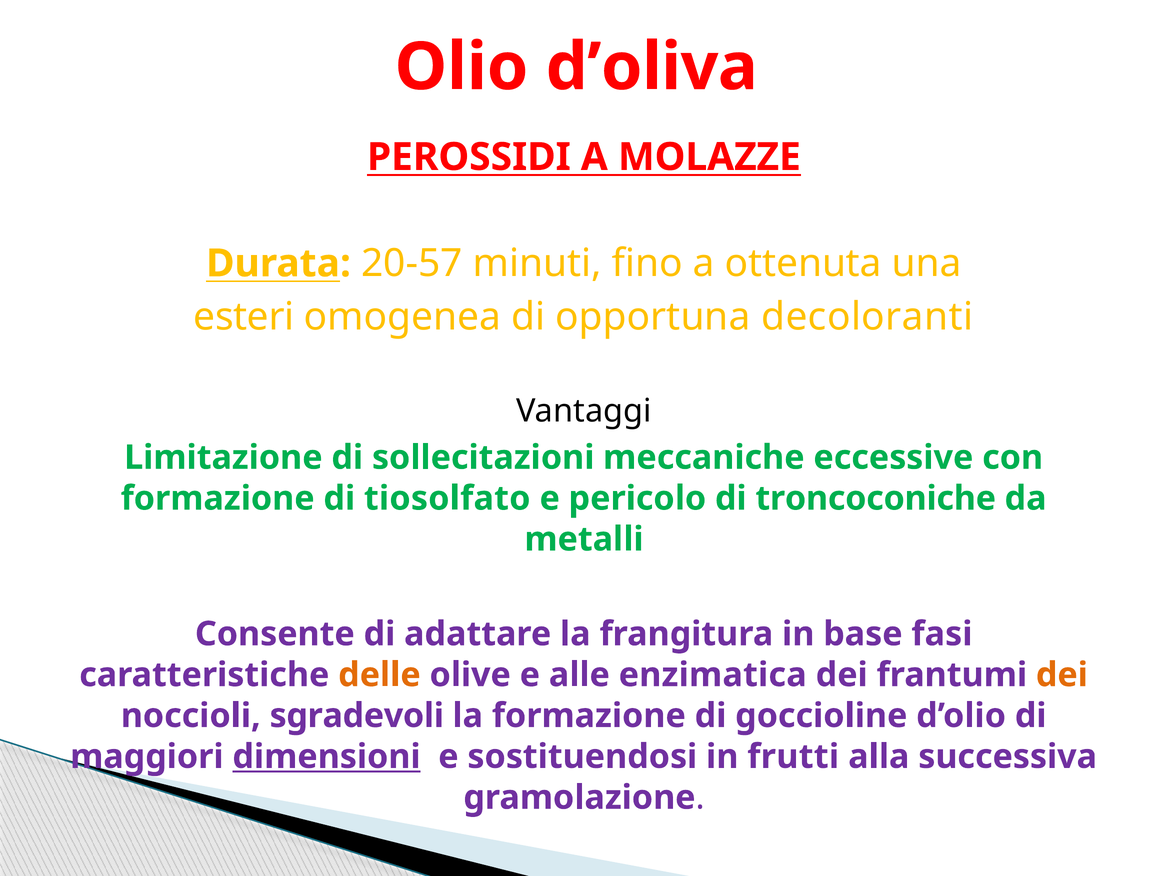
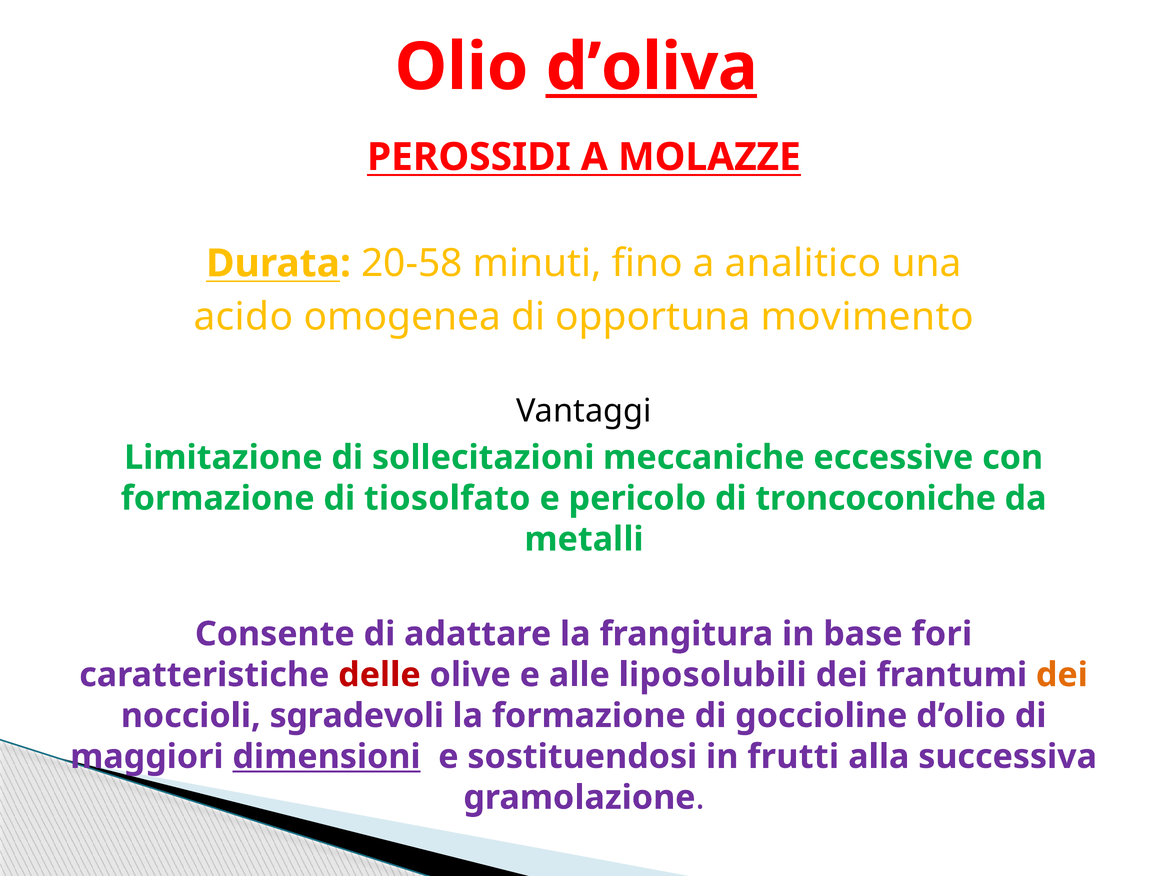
d’oliva underline: none -> present (652, 67)
20-57: 20-57 -> 20-58 (412, 264)
ottenuta: ottenuta -> analitico (803, 264)
esteri: esteri -> acido (243, 317)
decoloranti: decoloranti -> movimento (867, 317)
fasi: fasi -> fori (942, 634)
delle colour: orange -> red (379, 675)
enzimatica: enzimatica -> liposolubili (713, 675)
